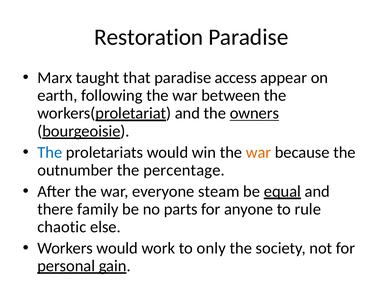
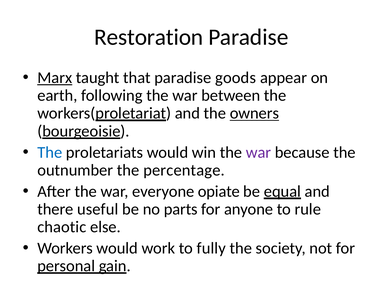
Marx underline: none -> present (55, 78)
access: access -> goods (236, 78)
war colour: orange -> purple (258, 152)
steam: steam -> opiate (219, 191)
family: family -> useful (98, 209)
only: only -> fully (211, 248)
